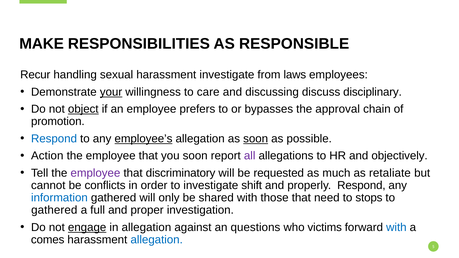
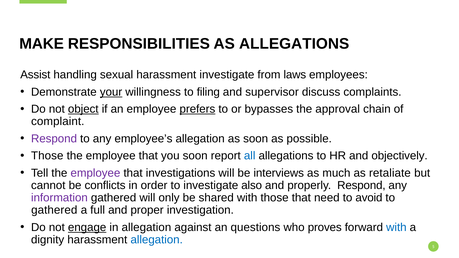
AS RESPONSIBLE: RESPONSIBLE -> ALLEGATIONS (294, 44)
Recur: Recur -> Assist (35, 75)
care: care -> filing (208, 92)
discussing: discussing -> supervisor (272, 92)
disciplinary: disciplinary -> complaints (372, 92)
prefers underline: none -> present (197, 109)
promotion: promotion -> complaint (58, 122)
Respond colour: blue -> purple (54, 139)
employee’s underline: present -> none (143, 139)
soon underline: present -> none (256, 139)
Action: Action -> Those (47, 156)
all colour: purple -> blue (250, 156)
discriminatory: discriminatory -> investigations (181, 173)
requested: requested -> interviews (279, 173)
shift: shift -> also (252, 185)
information colour: blue -> purple (59, 198)
stops: stops -> avoid (369, 198)
victims: victims -> proves (325, 227)
comes: comes -> dignity (48, 240)
